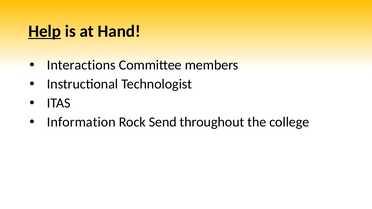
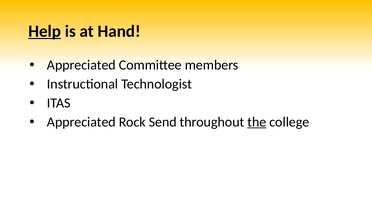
Interactions: Interactions -> Appreciated (81, 65)
Information: Information -> Appreciated (81, 122)
the underline: none -> present (257, 122)
